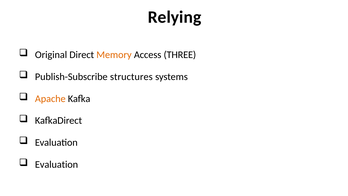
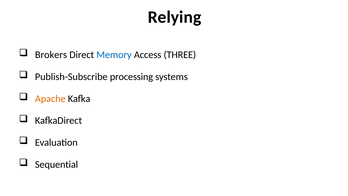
Original: Original -> Brokers (51, 55)
Memory colour: orange -> blue (114, 55)
structures: structures -> processing (131, 77)
Evaluation: Evaluation -> Sequential (57, 164)
